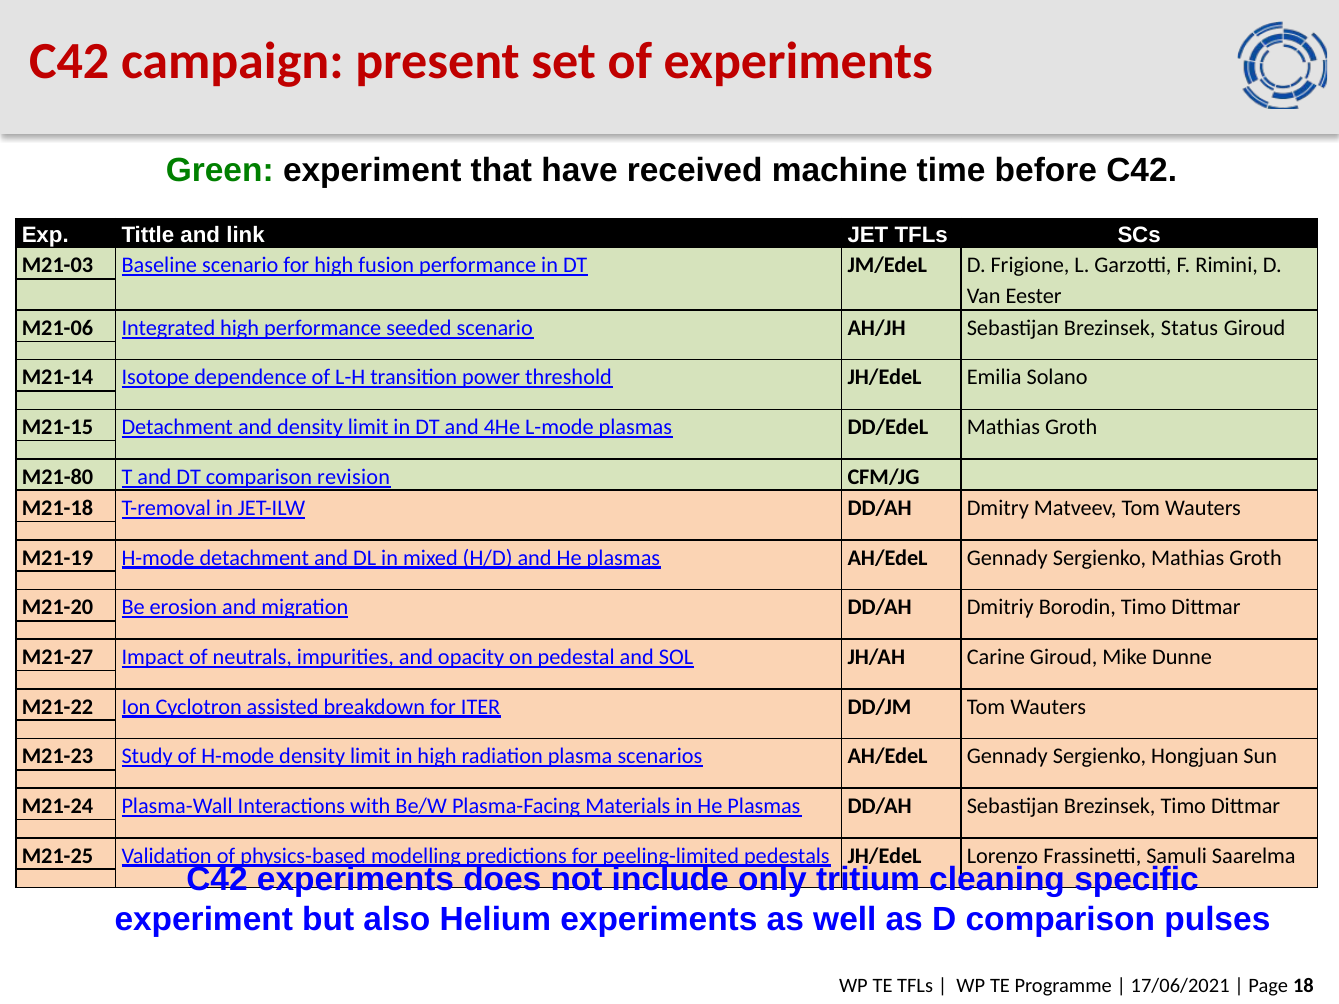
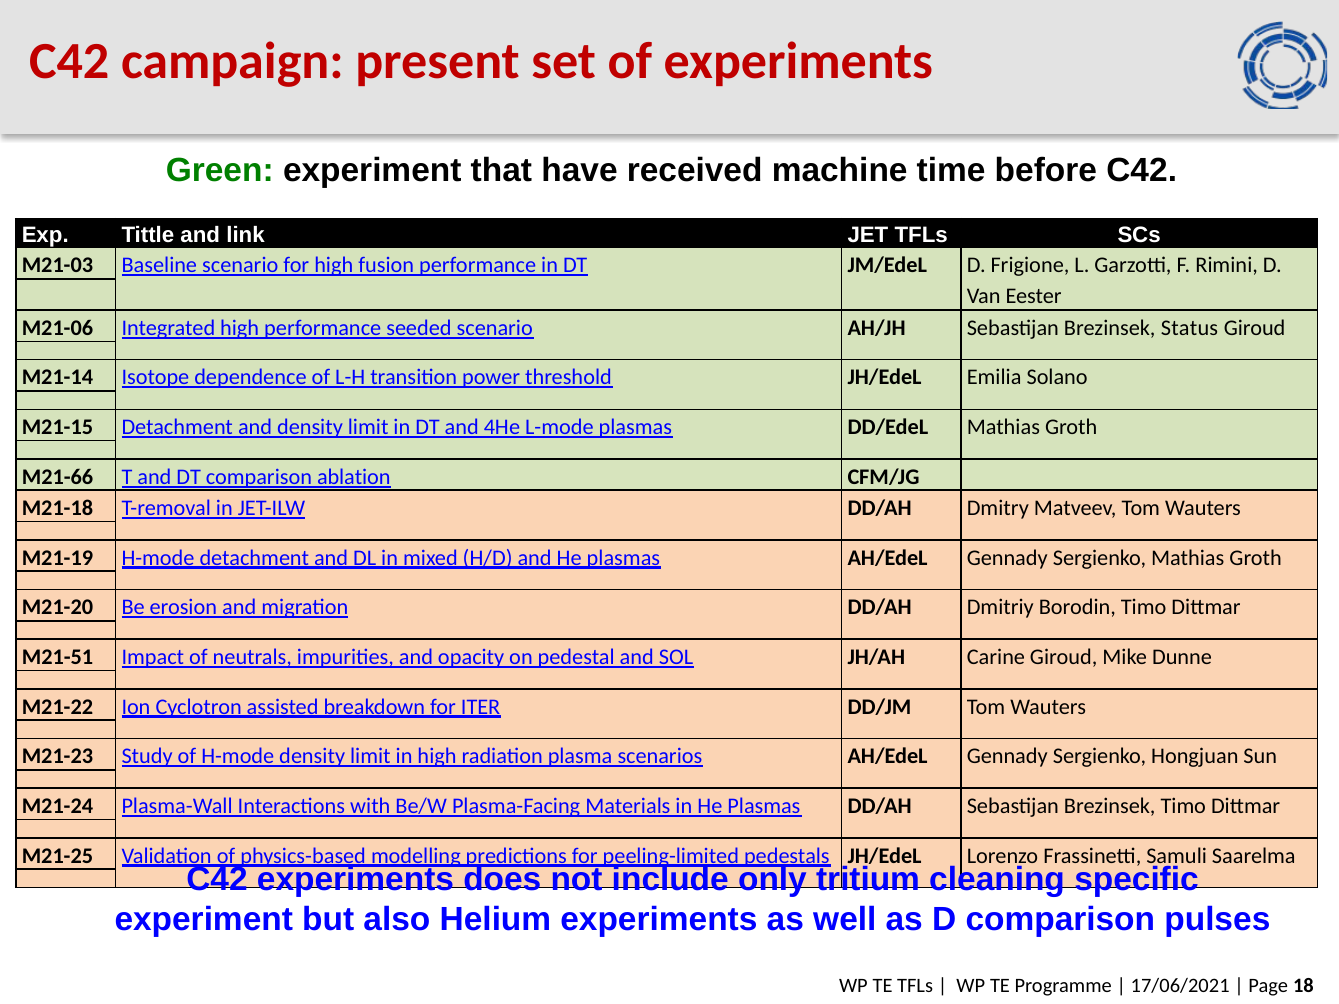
M21-80: M21-80 -> M21-66 (57, 477)
revision: revision -> ablation (354, 477)
M21-27: M21-27 -> M21-51 (57, 657)
